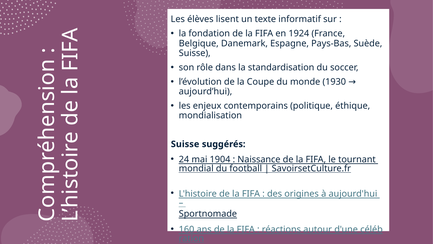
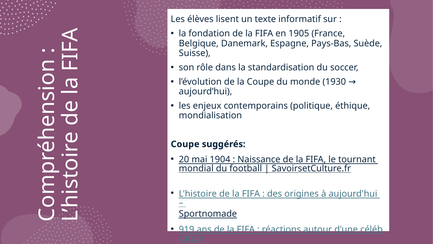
1924: 1924 -> 1905 (299, 34)
Suisse: Suisse -> Coupe (185, 144)
24: 24 -> 20 (184, 159)
160: 160 -> 919 (187, 229)
